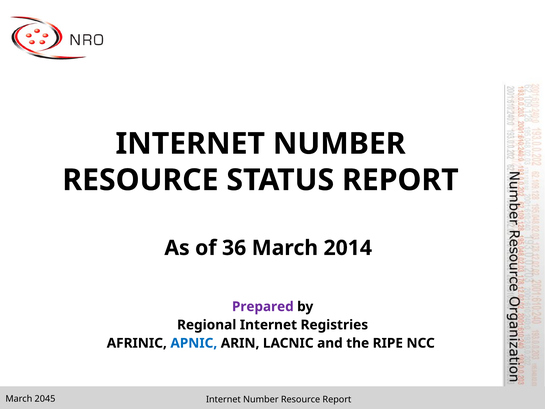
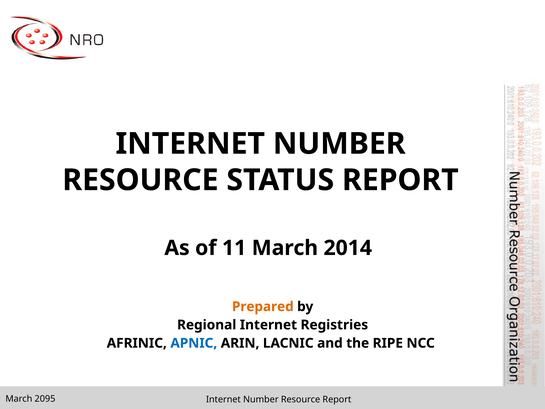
36: 36 -> 11 (234, 248)
Prepared colour: purple -> orange (263, 306)
2045: 2045 -> 2095 (45, 399)
